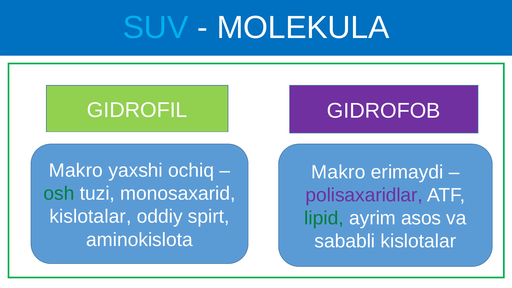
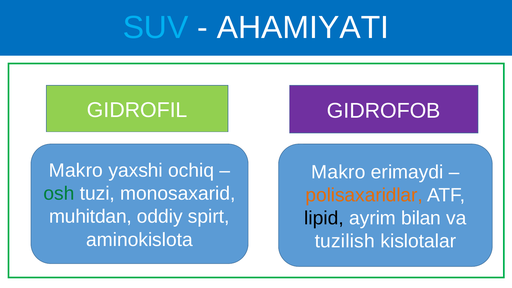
MOLEKULA: MOLEKULA -> AHAMIYATI (303, 28)
polisaxaridlar colour: purple -> orange (364, 195)
kislotalar: kislotalar -> muhitdan (91, 217)
lipid colour: green -> black (324, 218)
asos: asos -> bilan (421, 218)
sababli: sababli -> tuzilish (345, 241)
